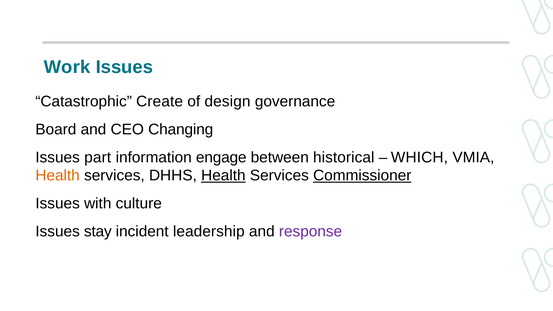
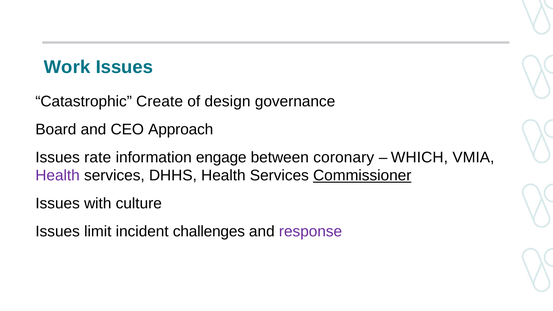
Changing: Changing -> Approach (181, 130)
part: part -> rate (98, 158)
historical: historical -> coronary (344, 158)
Health colour: orange -> purple (58, 176)
Health underline: present -> none (223, 176)
stay: stay -> limit (98, 232)
leadership: leadership -> challenges (209, 232)
